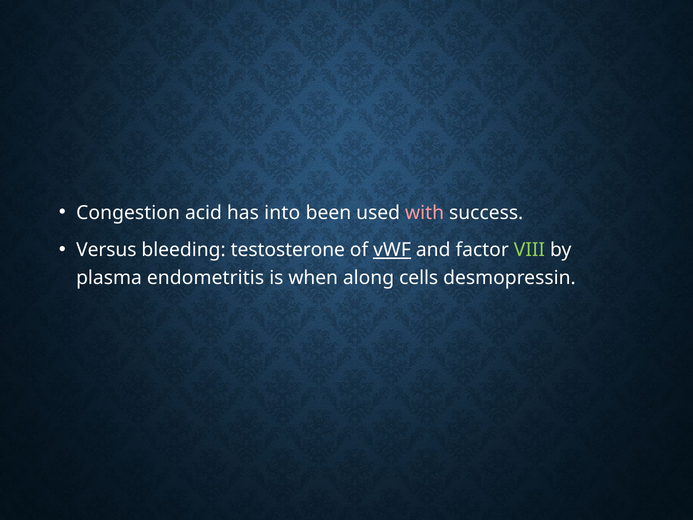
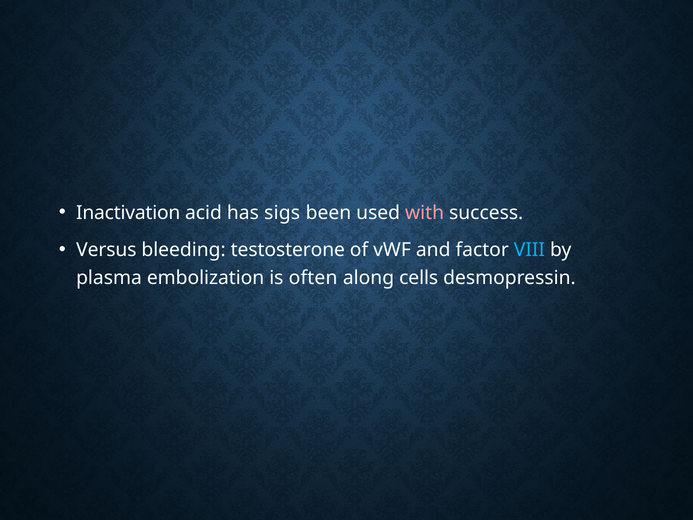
Congestion: Congestion -> Inactivation (128, 213)
into: into -> sigs (282, 213)
vWF underline: present -> none (392, 250)
VIII colour: light green -> light blue (529, 250)
endometritis: endometritis -> embolization (206, 278)
when: when -> often (313, 278)
